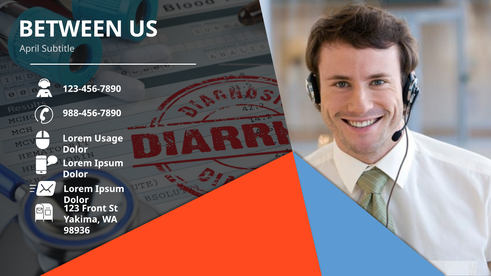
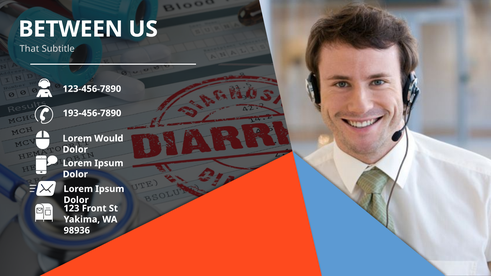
April: April -> That (29, 49)
988-456-7890: 988-456-7890 -> 193-456-7890 (92, 113)
Usage: Usage -> Would (109, 139)
